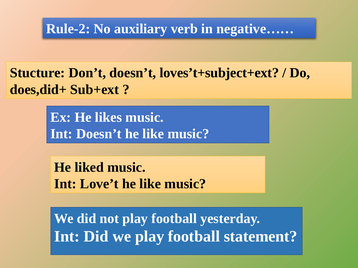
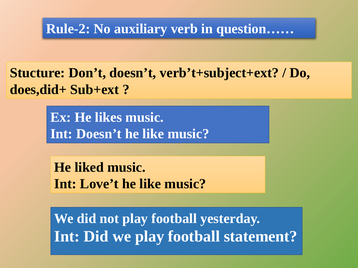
negative……: negative…… -> question…… (255, 29)
loves’t+subject+ext: loves’t+subject+ext -> verb’t+subject+ext (219, 73)
